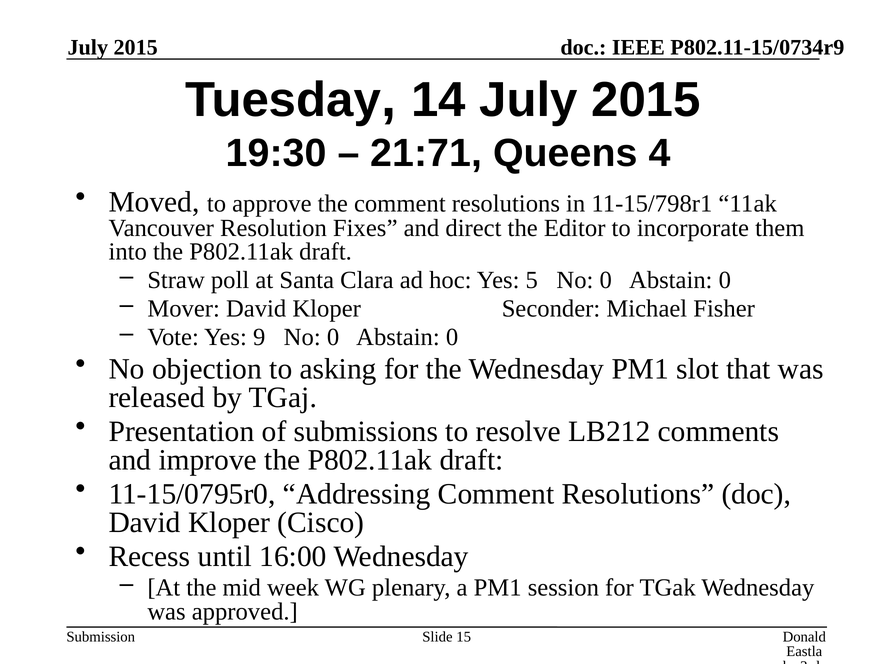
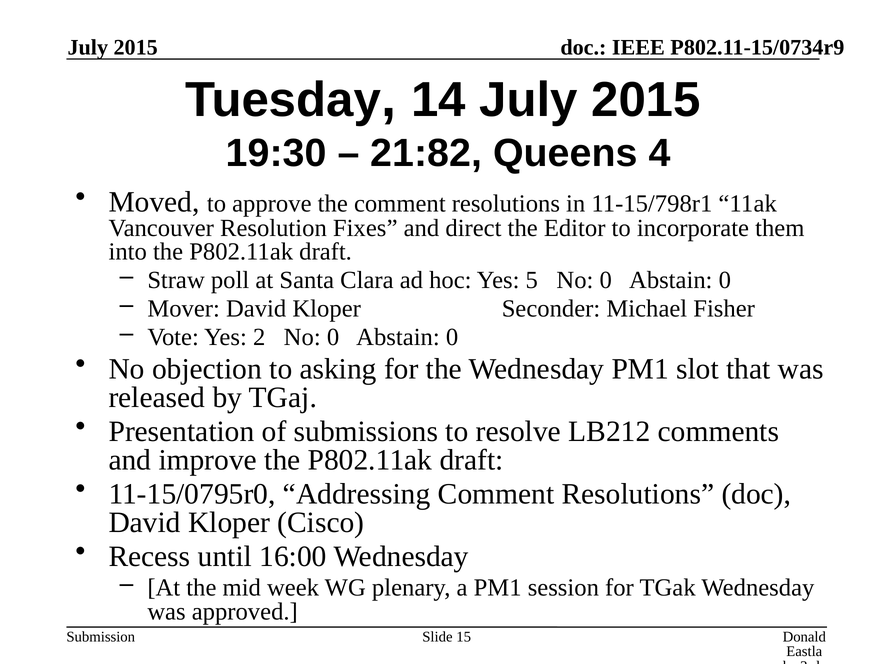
21:71: 21:71 -> 21:82 (426, 153)
9: 9 -> 2 (259, 338)
